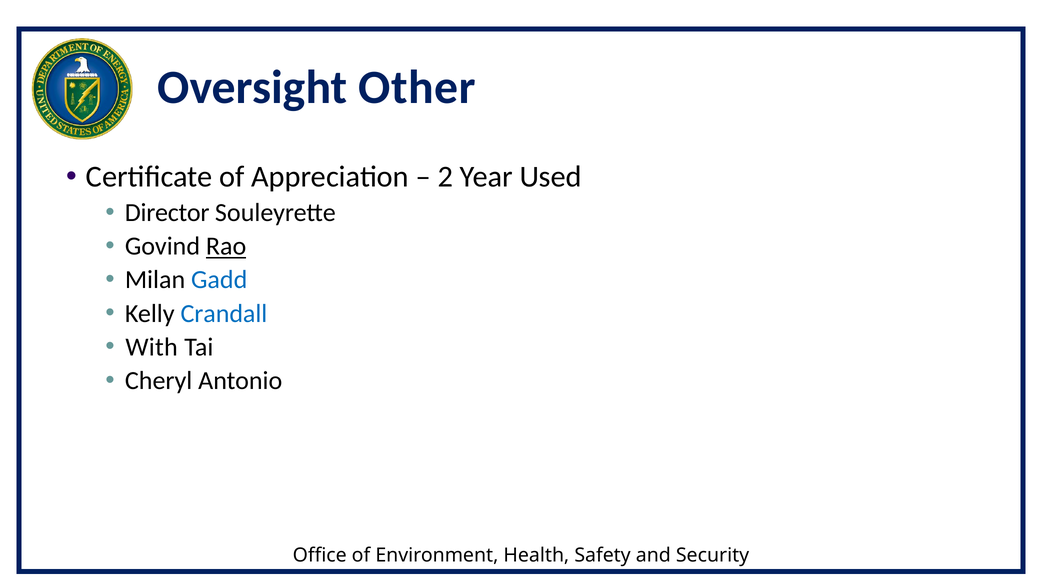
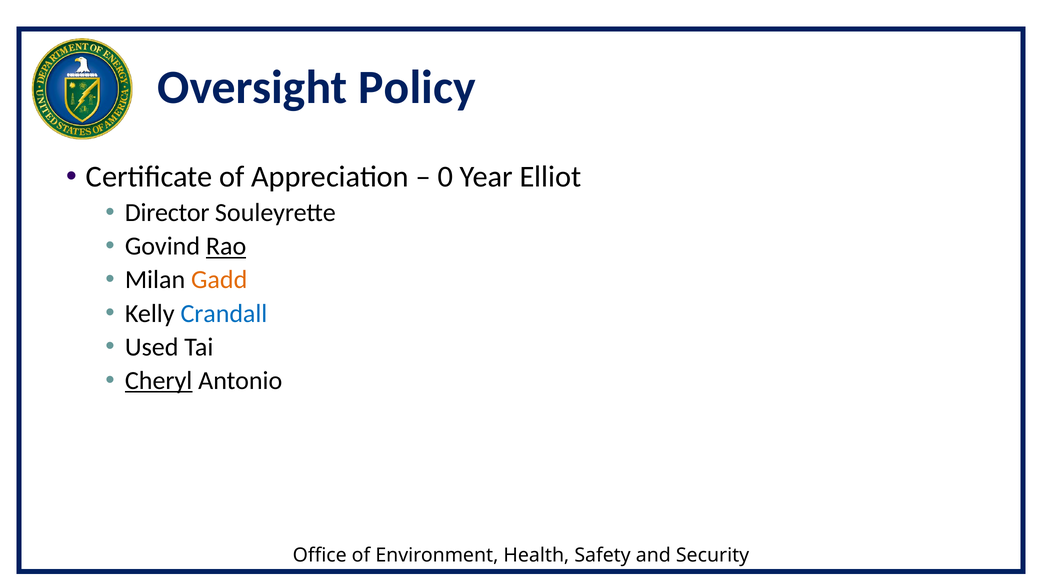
Other: Other -> Policy (417, 88)
2: 2 -> 0 (445, 177)
Used: Used -> Elliot (551, 177)
Gadd colour: blue -> orange (219, 280)
With: With -> Used (152, 347)
Cheryl underline: none -> present (159, 381)
